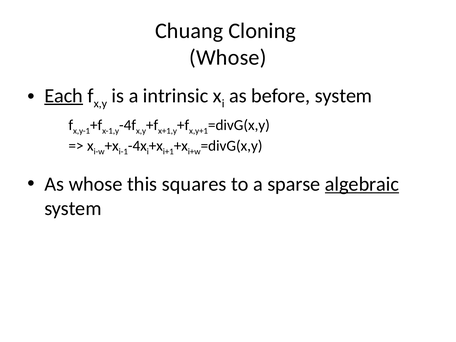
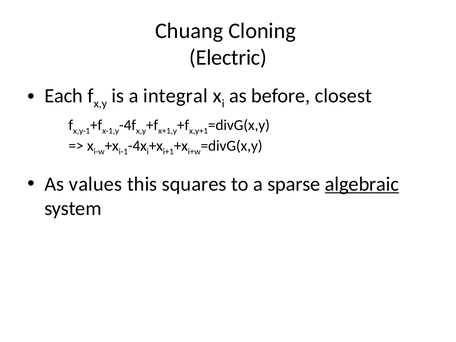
Whose: Whose -> Electric (228, 57)
Each underline: present -> none (64, 96)
intrinsic: intrinsic -> integral (176, 96)
before system: system -> closest (343, 96)
As whose: whose -> values (96, 184)
